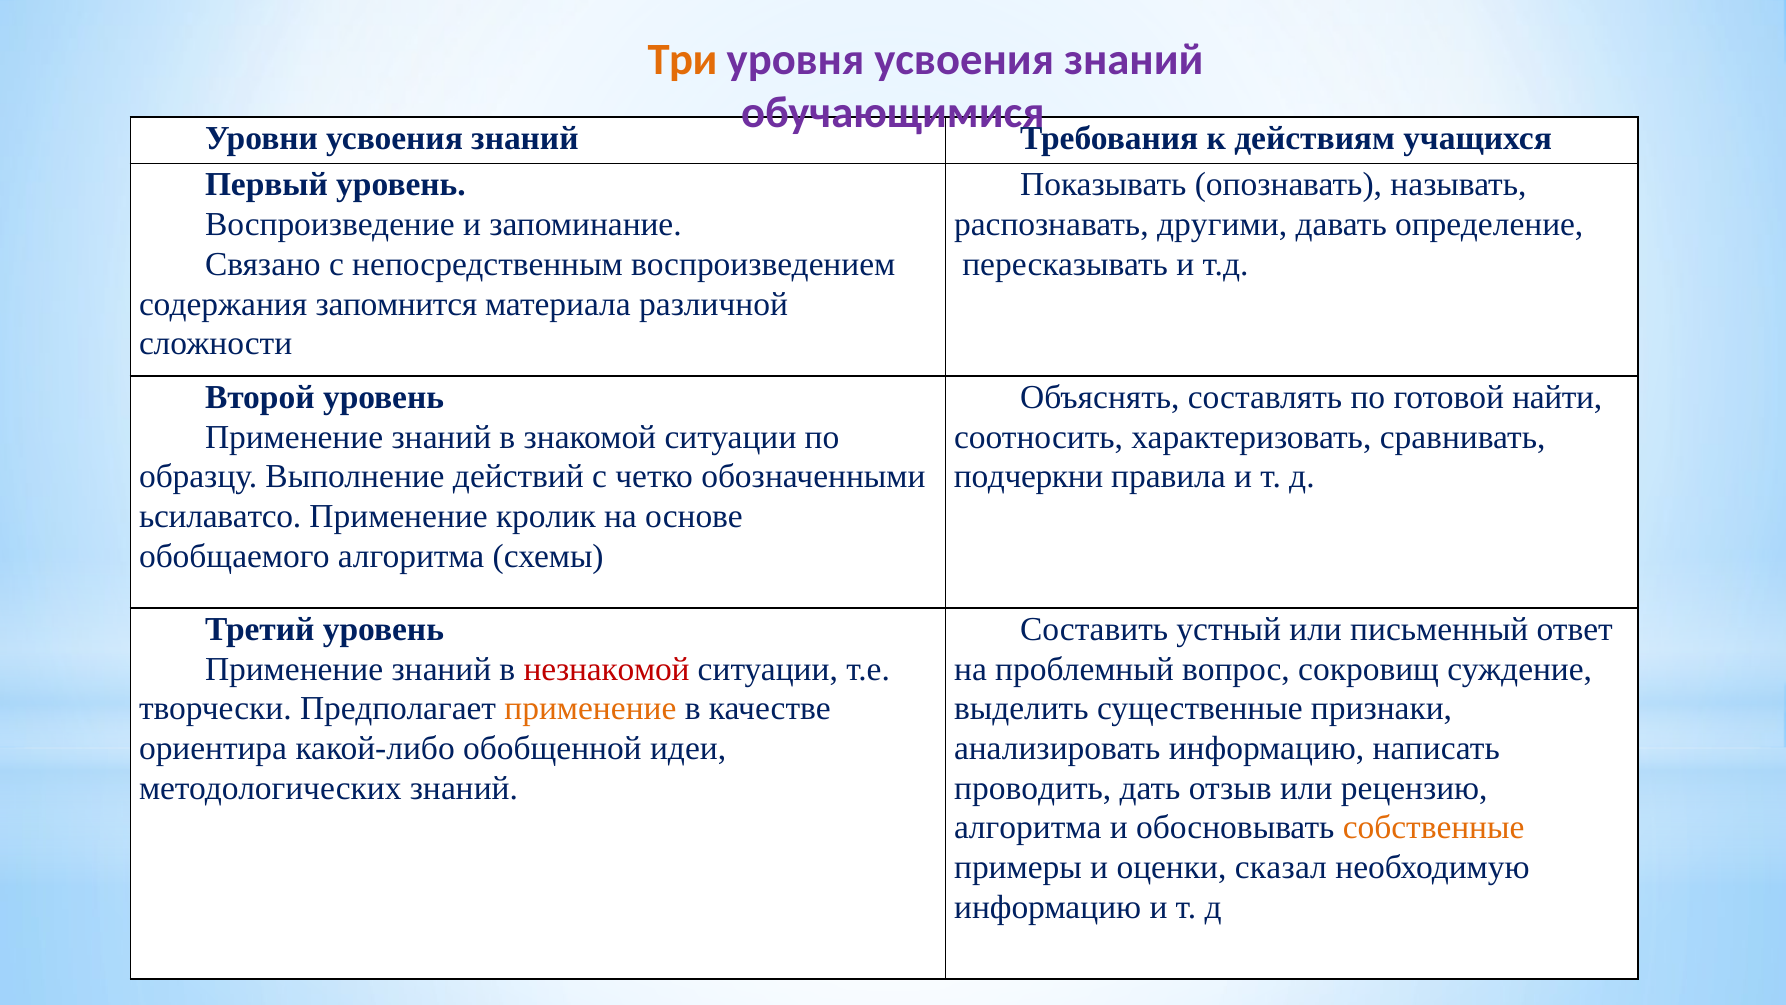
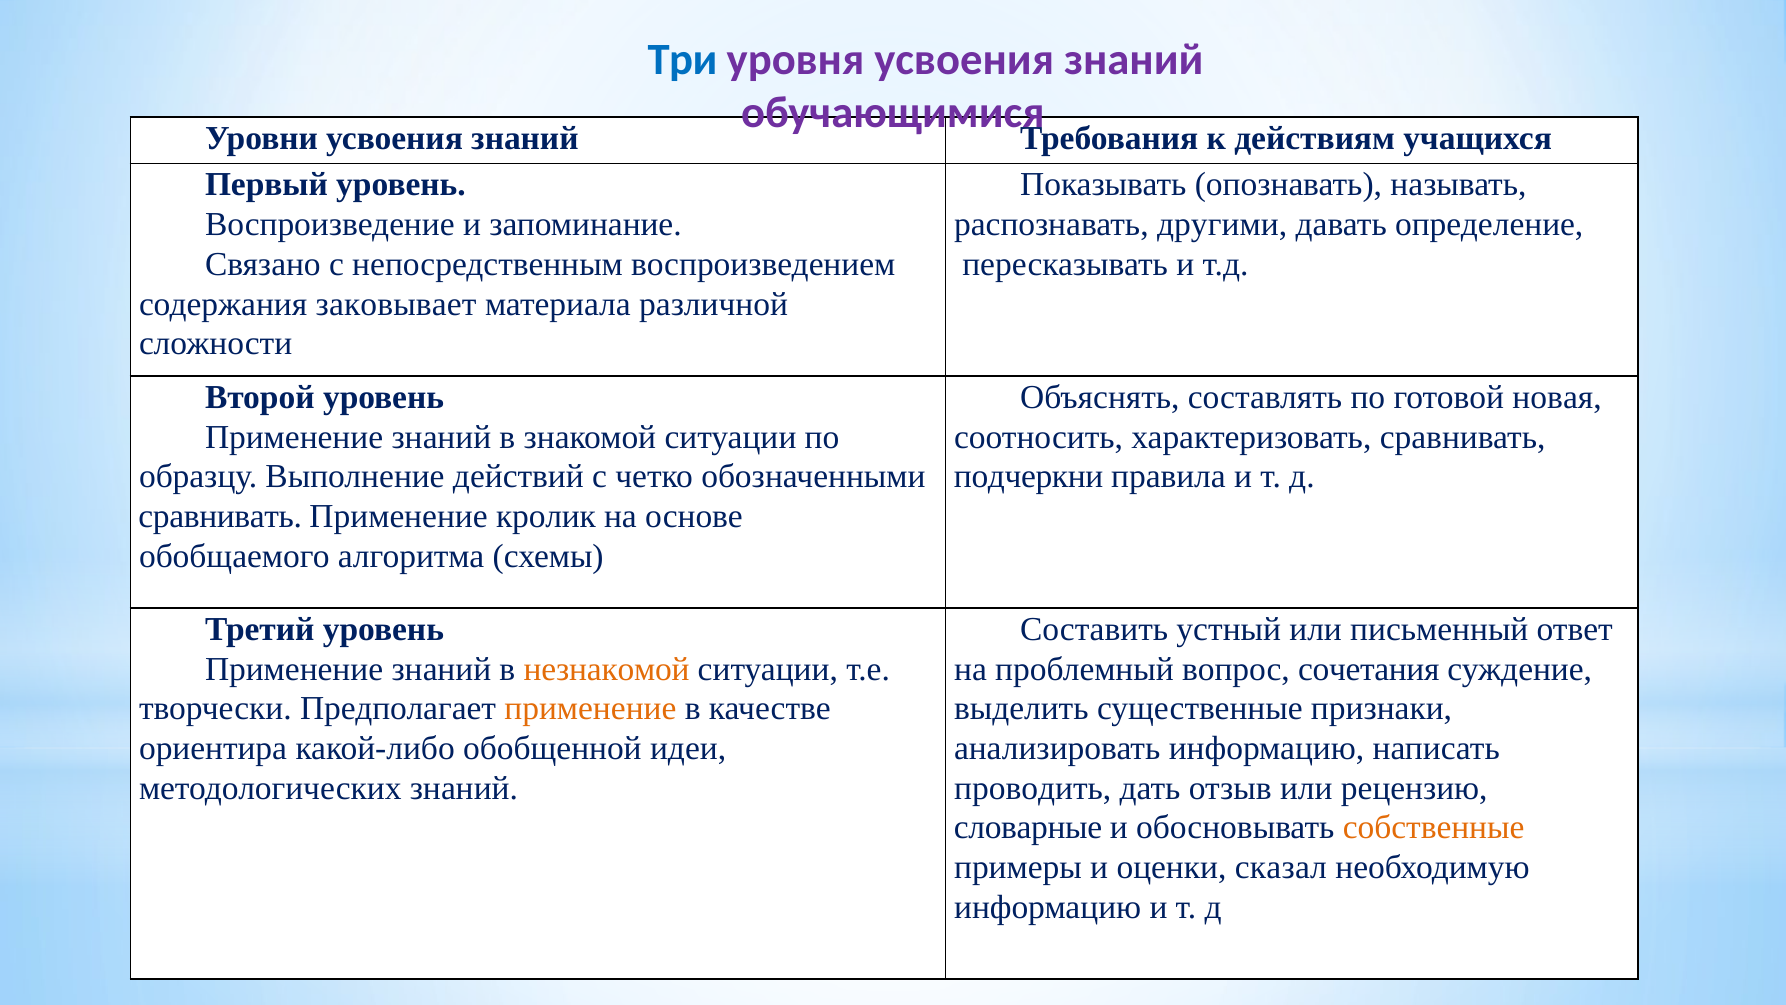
Три colour: orange -> blue (683, 60)
запомнится: запомнится -> заковывает (396, 304)
найти: найти -> новая (1557, 397)
ьсилаватсо: ьсилаватсо -> сравнивать (220, 516)
незнакомой colour: red -> orange (607, 669)
сокровищ: сокровищ -> сочетания (1369, 669)
алгоритма: алгоритма -> словарные (1028, 827)
